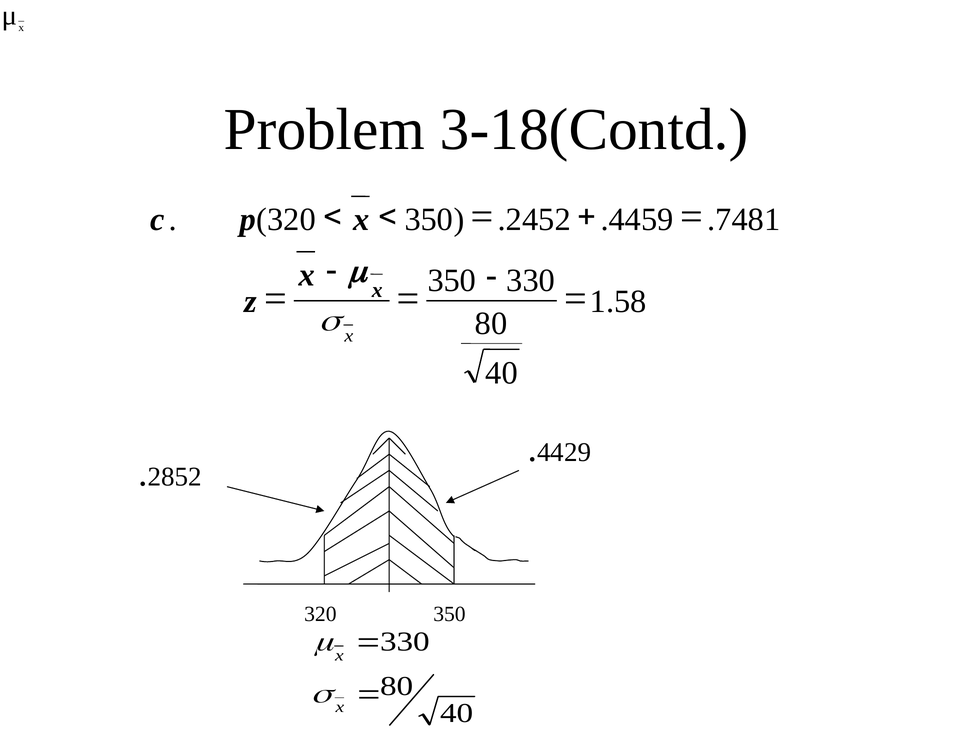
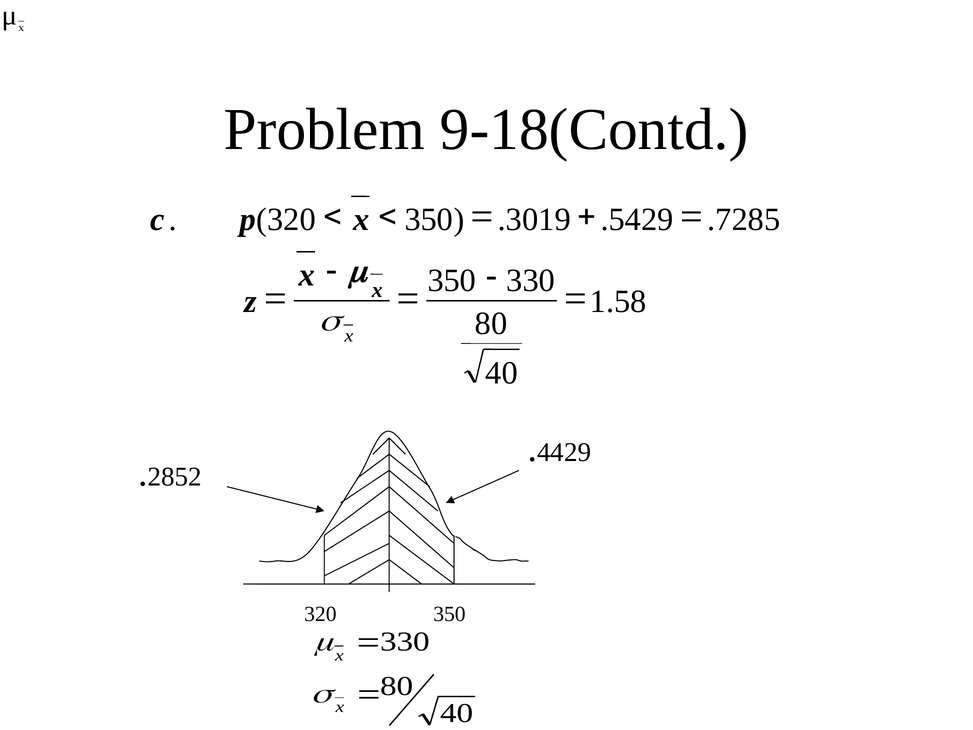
3-18(Contd: 3-18(Contd -> 9-18(Contd (594, 130)
2452: 2452 -> 3019 (538, 219)
4459: 4459 -> 5429 (641, 219)
7481: 7481 -> 7285 (748, 219)
